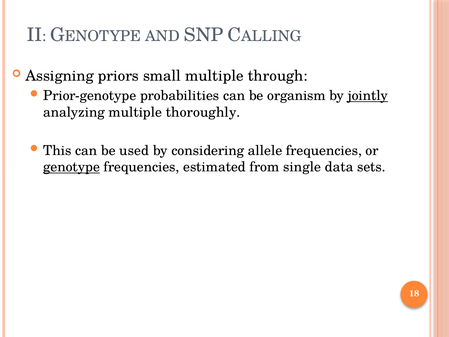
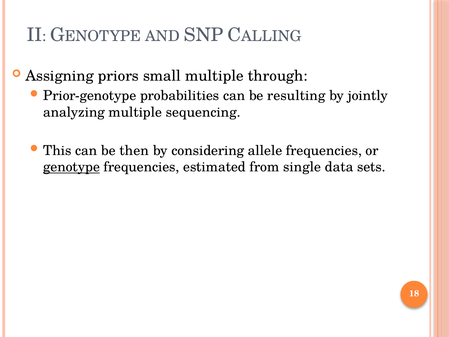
organism: organism -> resulting (296, 96)
jointly underline: present -> none (368, 96)
thoroughly: thoroughly -> sequencing (203, 112)
used: used -> then (134, 150)
